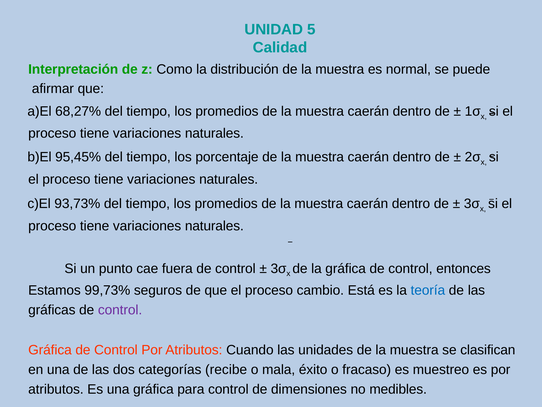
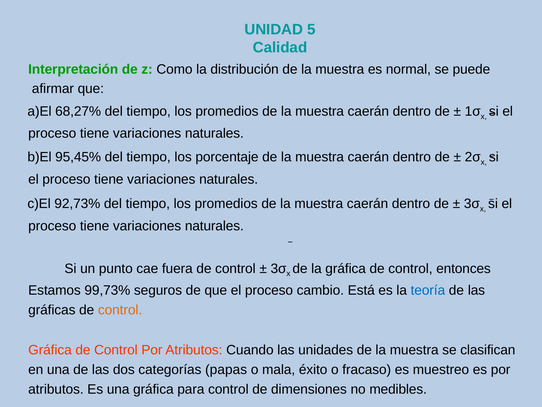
93,73%: 93,73% -> 92,73% (77, 204)
control colour: purple -> orange (120, 310)
recibe: recibe -> papas (226, 370)
